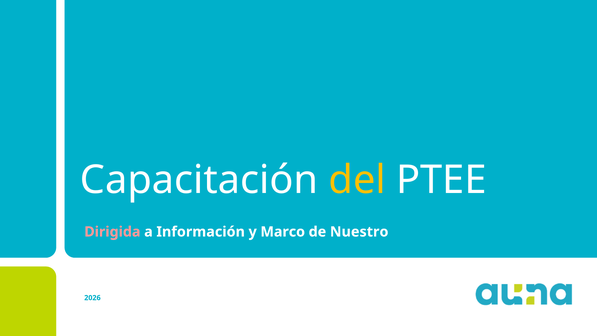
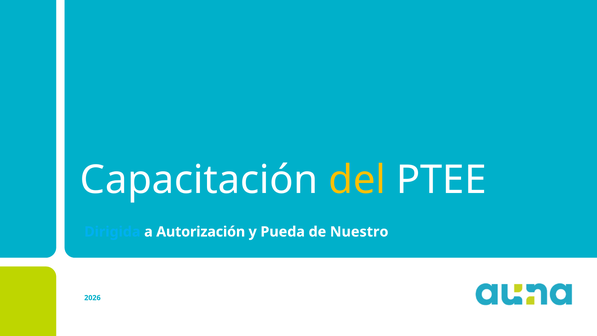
Dirigida colour: pink -> light blue (112, 232)
Información: Información -> Autorización (201, 232)
Marco: Marco -> Pueda (283, 232)
